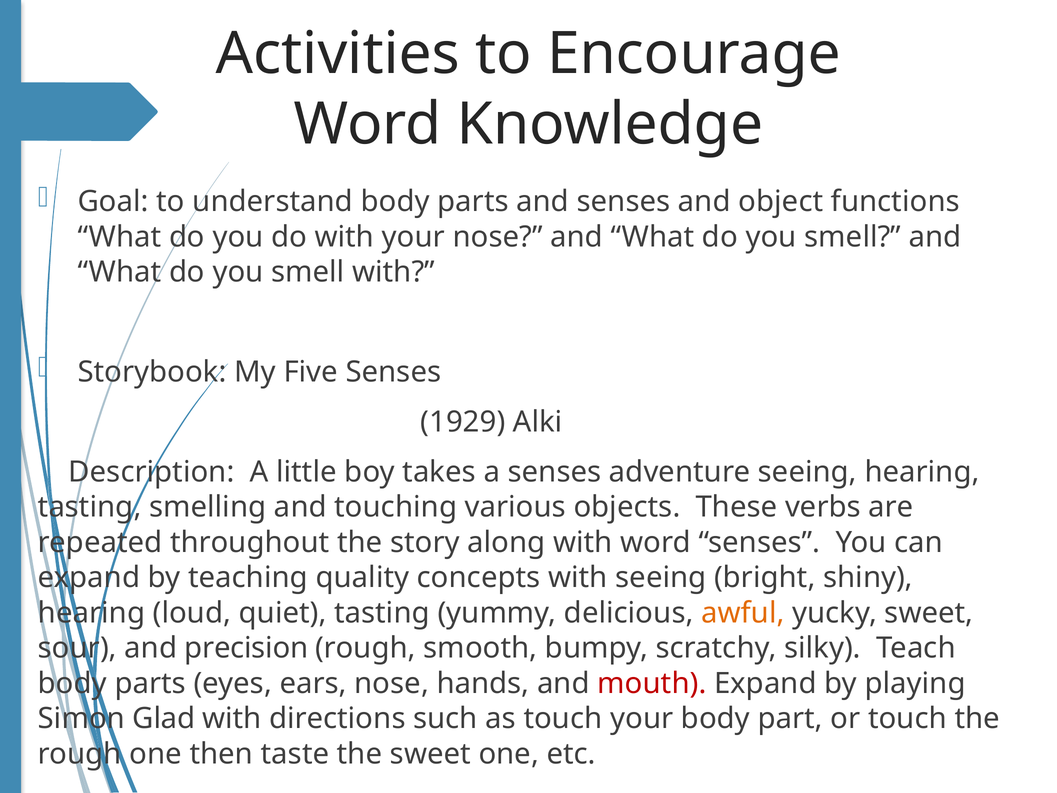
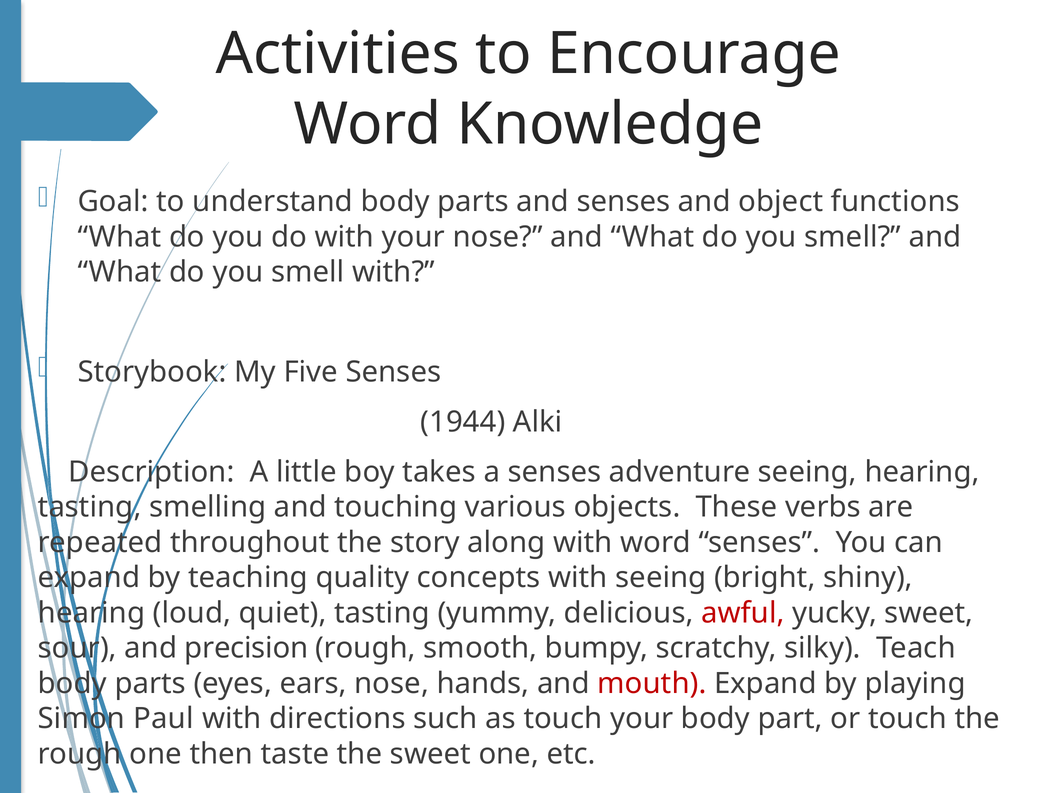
1929: 1929 -> 1944 (463, 422)
awful colour: orange -> red (743, 613)
Glad: Glad -> Paul (163, 718)
